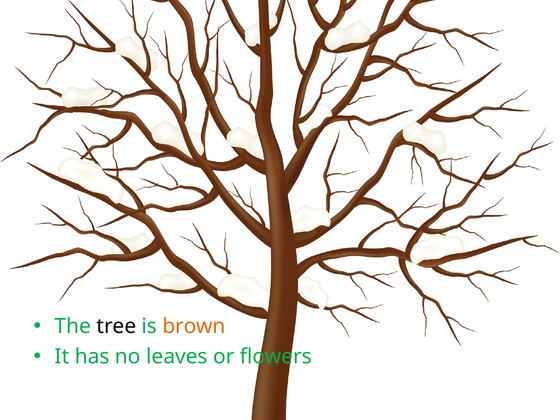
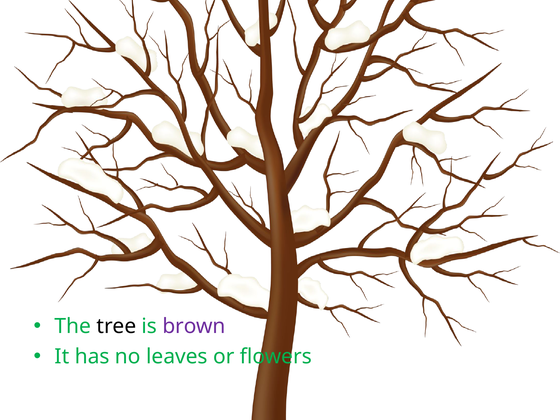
brown colour: orange -> purple (194, 326)
